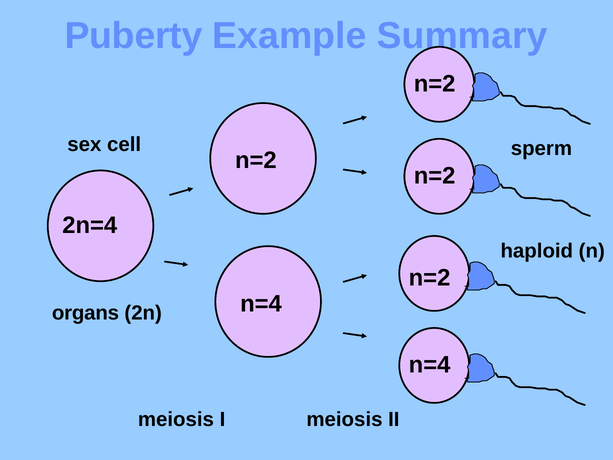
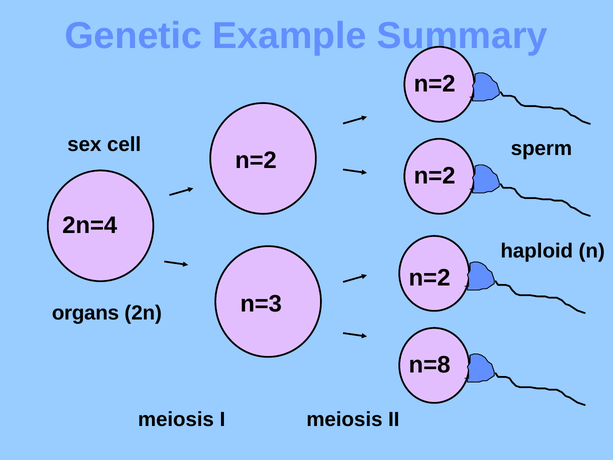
Puberty: Puberty -> Genetic (133, 36)
n=4: n=4 -> n=3 (261, 304)
n=4: n=4 -> n=8 (430, 365)
